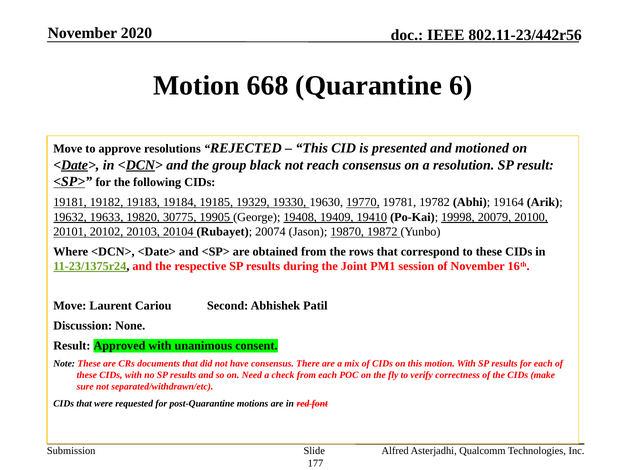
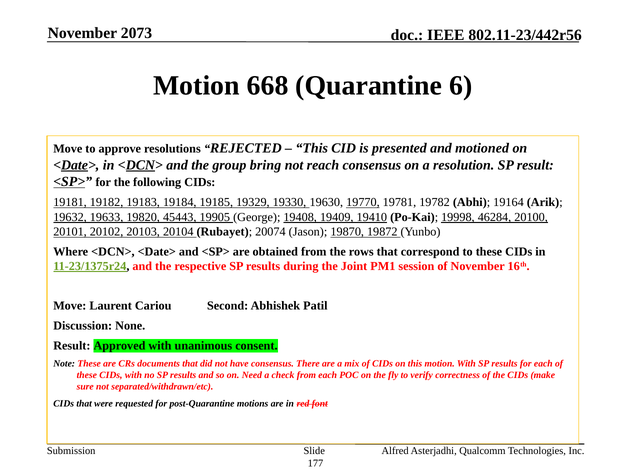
2020: 2020 -> 2073 (136, 33)
black: black -> bring (266, 165)
30775: 30775 -> 45443 (180, 217)
20079: 20079 -> 46284 (495, 217)
